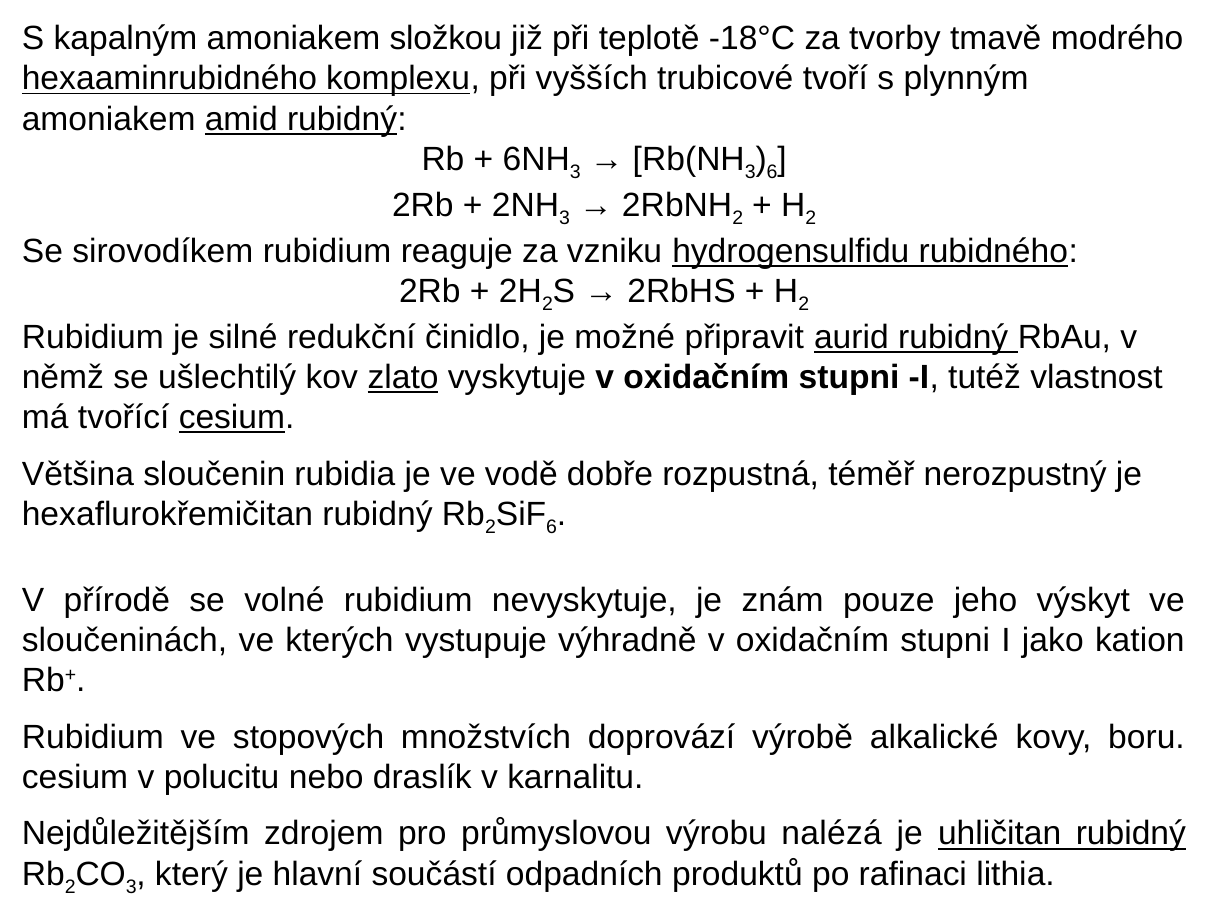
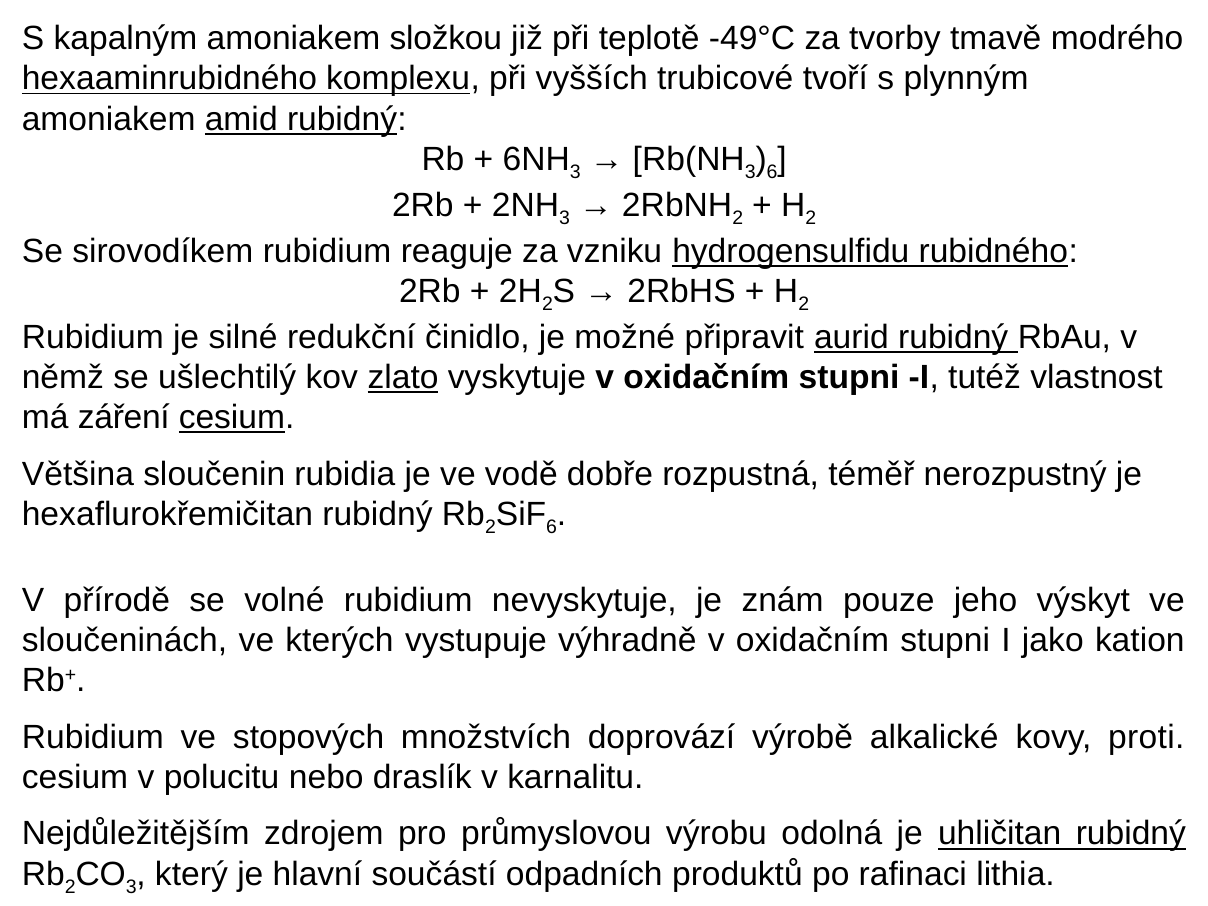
-18°C: -18°C -> -49°C (752, 38)
tvořící: tvořící -> záření (124, 418)
boru: boru -> proti (1146, 737)
nalézá: nalézá -> odolná (832, 834)
